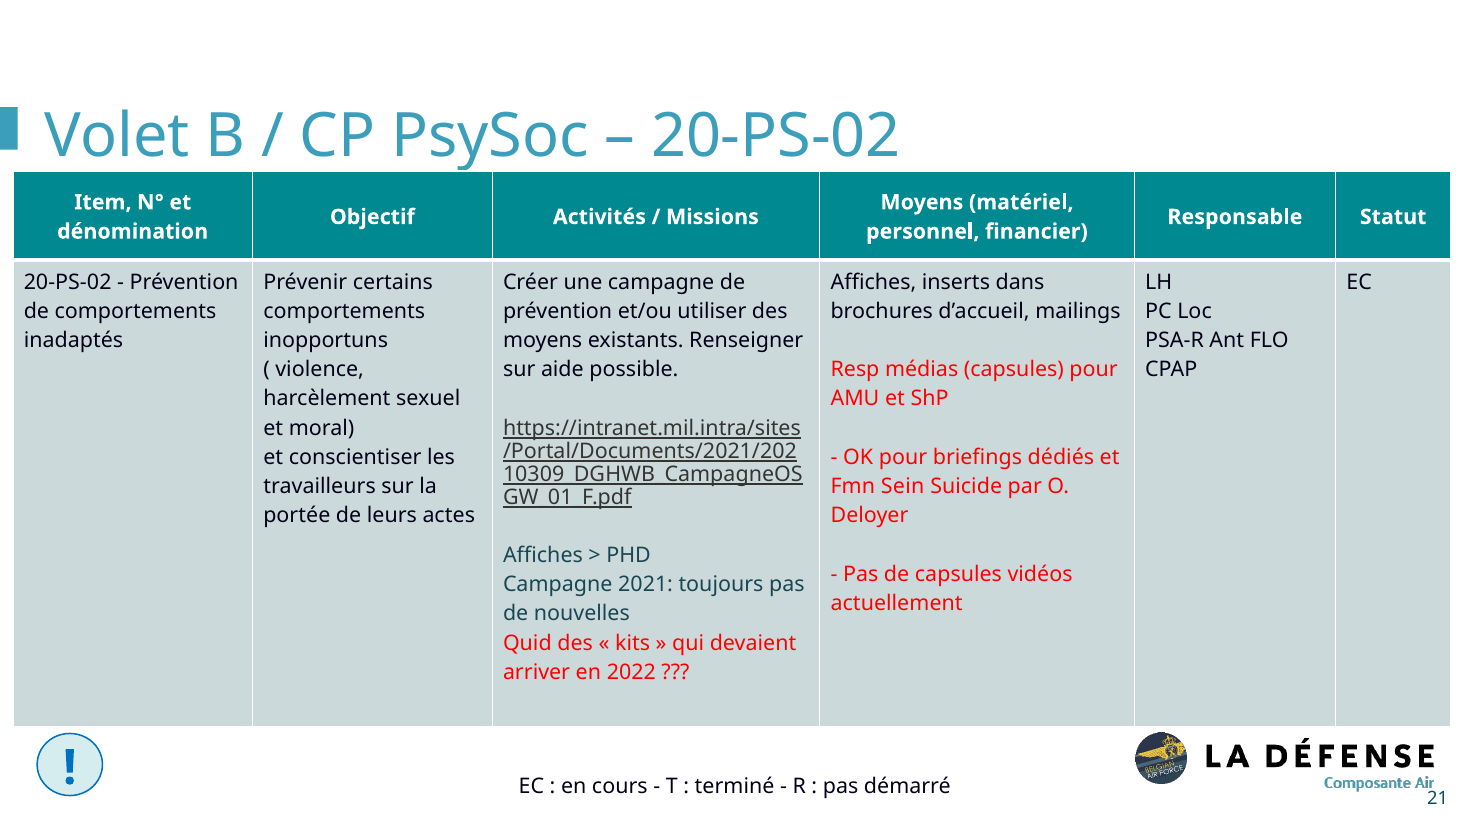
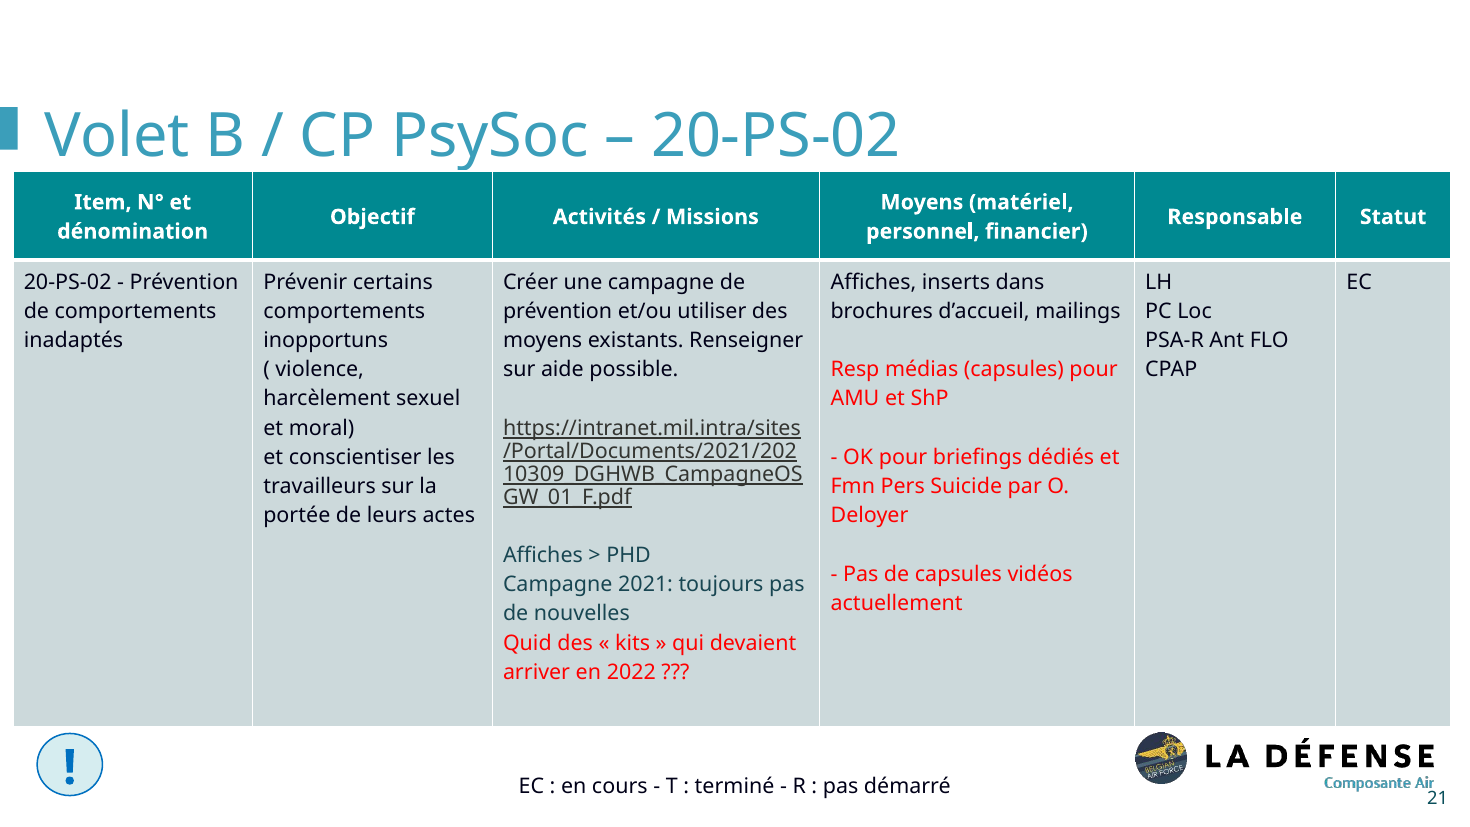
Sein: Sein -> Pers (903, 486)
